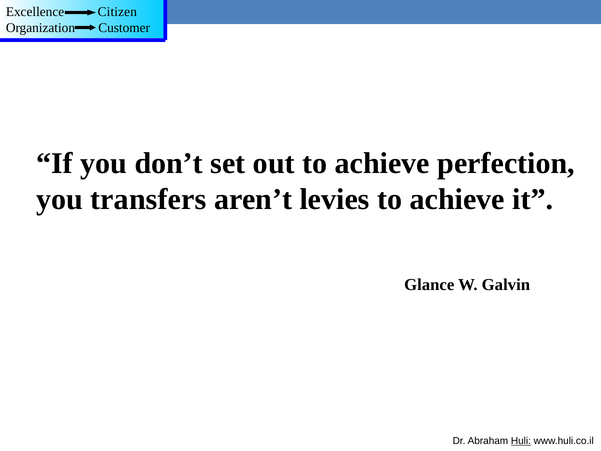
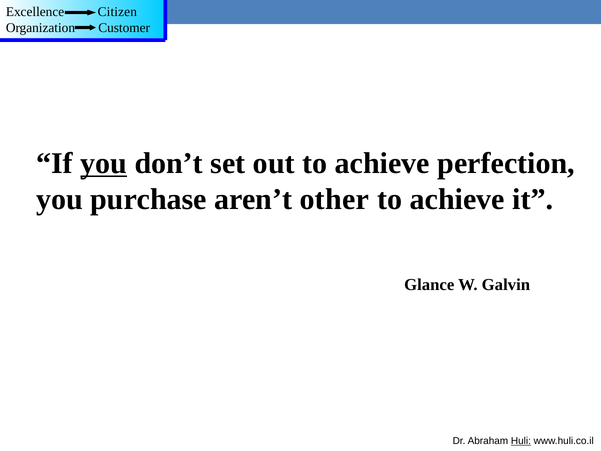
you underline: none -> present (104, 163)
transfers: transfers -> purchase (149, 199)
levies: levies -> other (334, 199)
